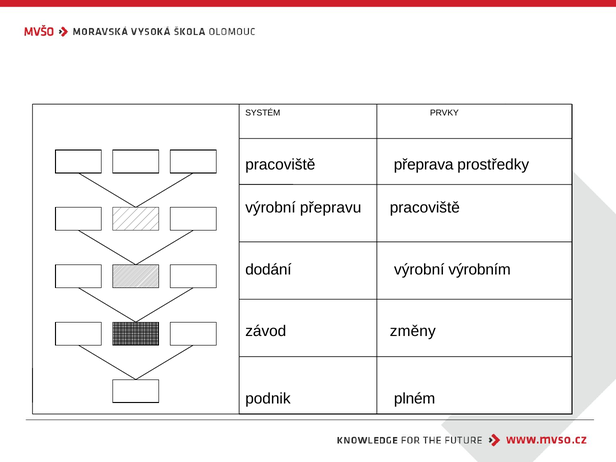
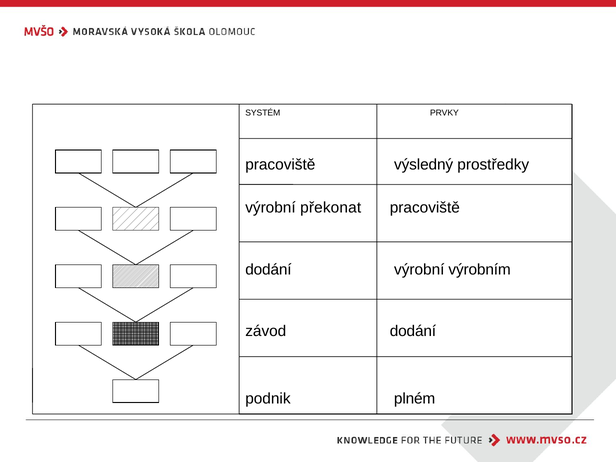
přeprava: přeprava -> výsledný (424, 165)
přepravu: přepravu -> překonat (331, 208)
závod změny: změny -> dodání (413, 331)
